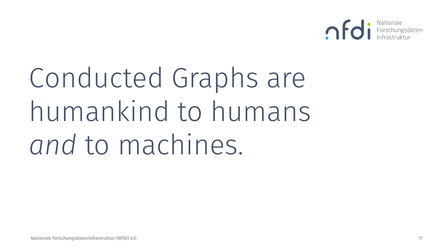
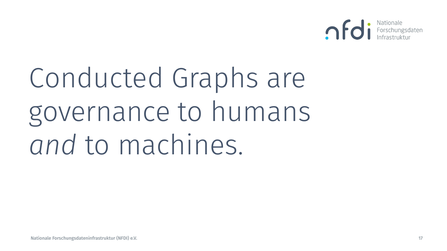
humankind: humankind -> governance (100, 112)
